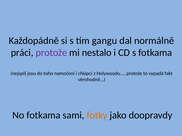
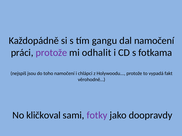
dal normálně: normálně -> namočení (154, 41)
nestalo: nestalo -> odhalit (97, 53)
No fotkama: fotkama -> kličkoval (44, 116)
fotky colour: orange -> purple (97, 116)
